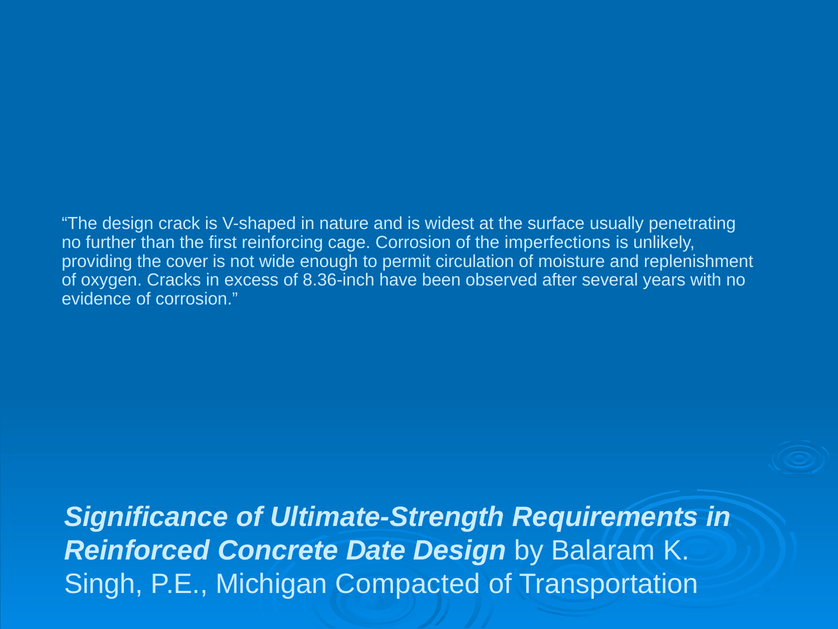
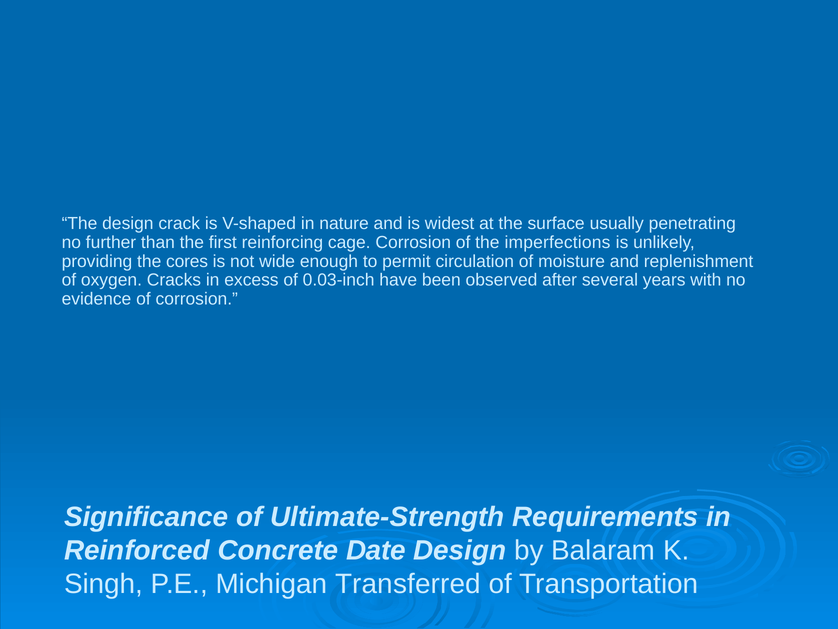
cover: cover -> cores (187, 261)
8.36-inch: 8.36-inch -> 0.03-inch (339, 280)
Compacted: Compacted -> Transferred (408, 584)
